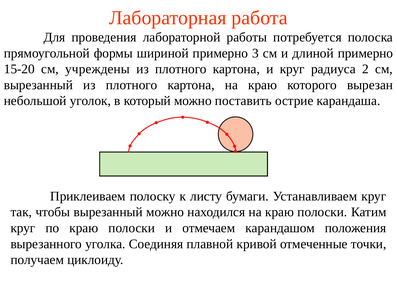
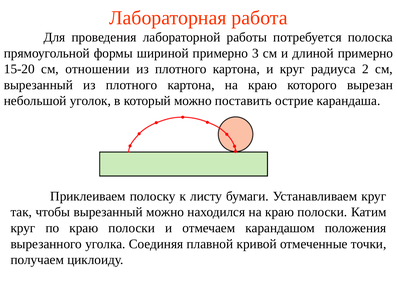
учреждены: учреждены -> отношении (97, 69)
